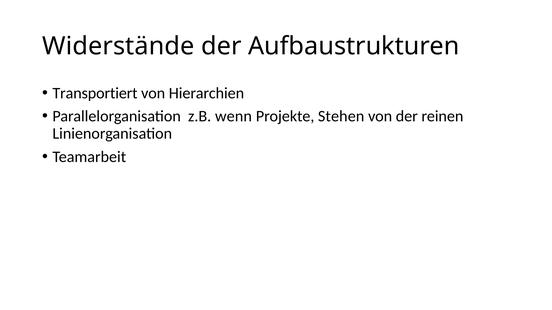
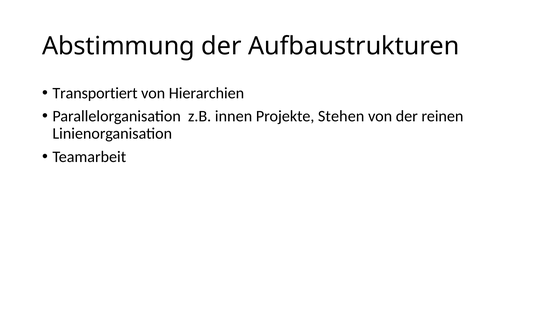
Widerstände: Widerstände -> Abstimmung (118, 46)
wenn: wenn -> innen (234, 116)
